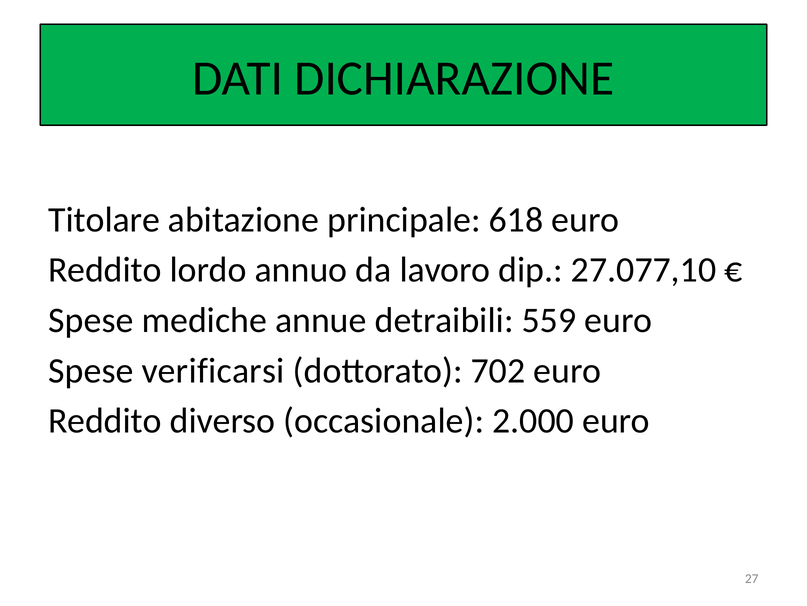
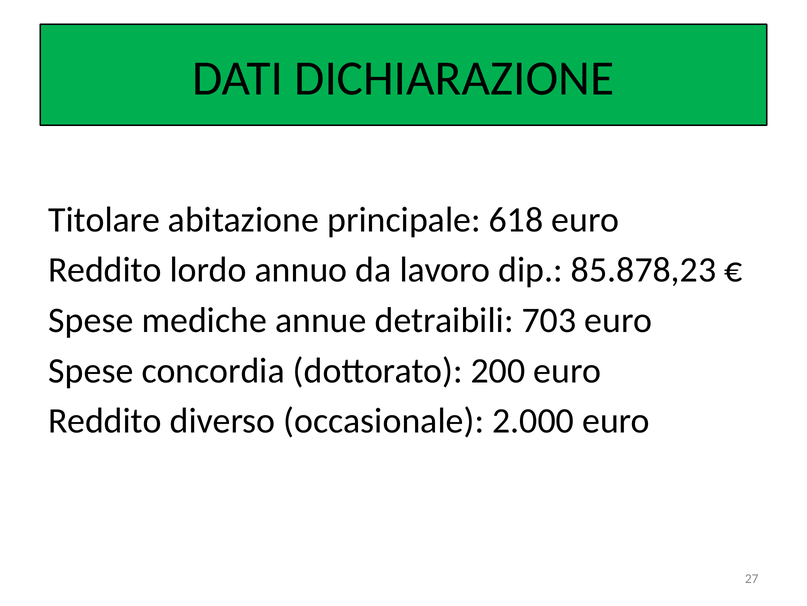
27.077,10: 27.077,10 -> 85.878,23 (644, 270)
559: 559 -> 703 (549, 320)
verificarsi: verificarsi -> concordia (213, 370)
702: 702 -> 200 (498, 370)
